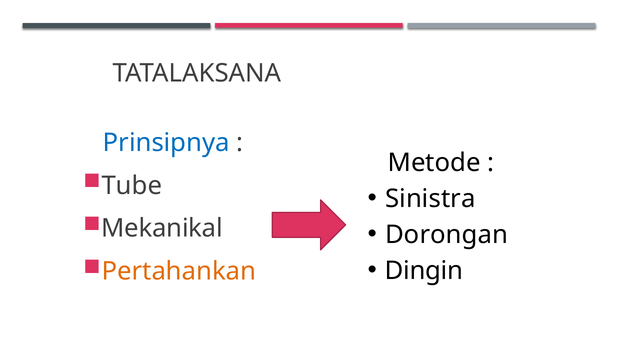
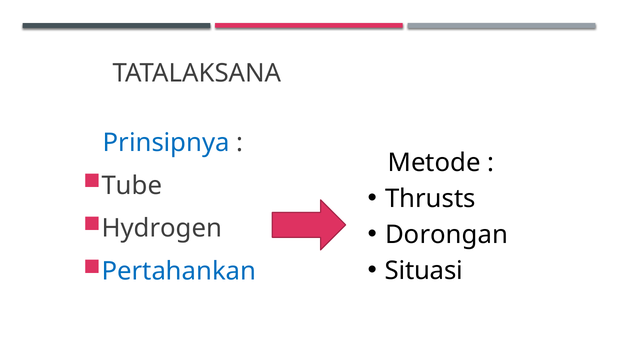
Sinistra: Sinistra -> Thrusts (430, 199)
Mekanikal: Mekanikal -> Hydrogen (162, 229)
Dingin: Dingin -> Situasi (424, 271)
Pertahankan colour: orange -> blue (179, 272)
